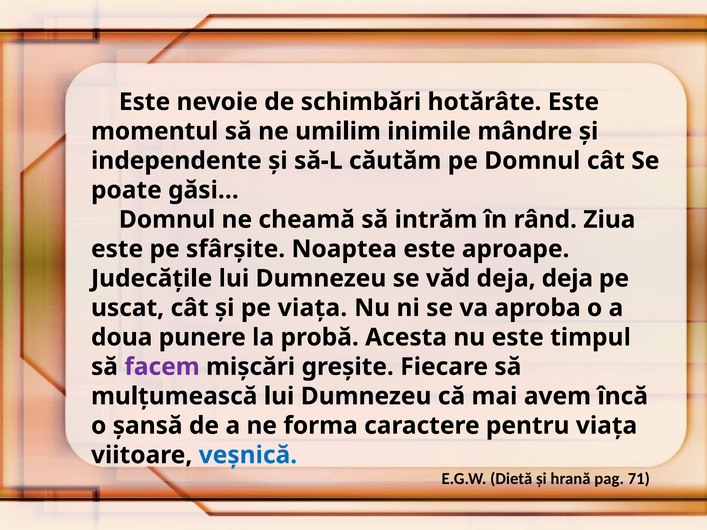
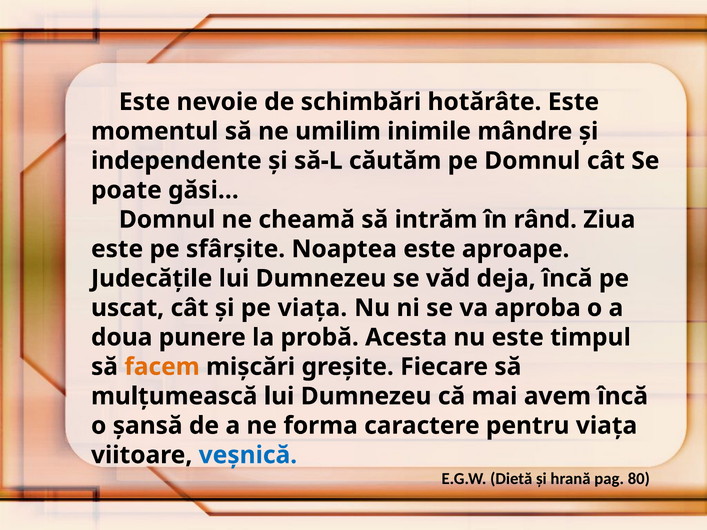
deja deja: deja -> încă (567, 279)
facem colour: purple -> orange (162, 367)
71: 71 -> 80 (639, 479)
